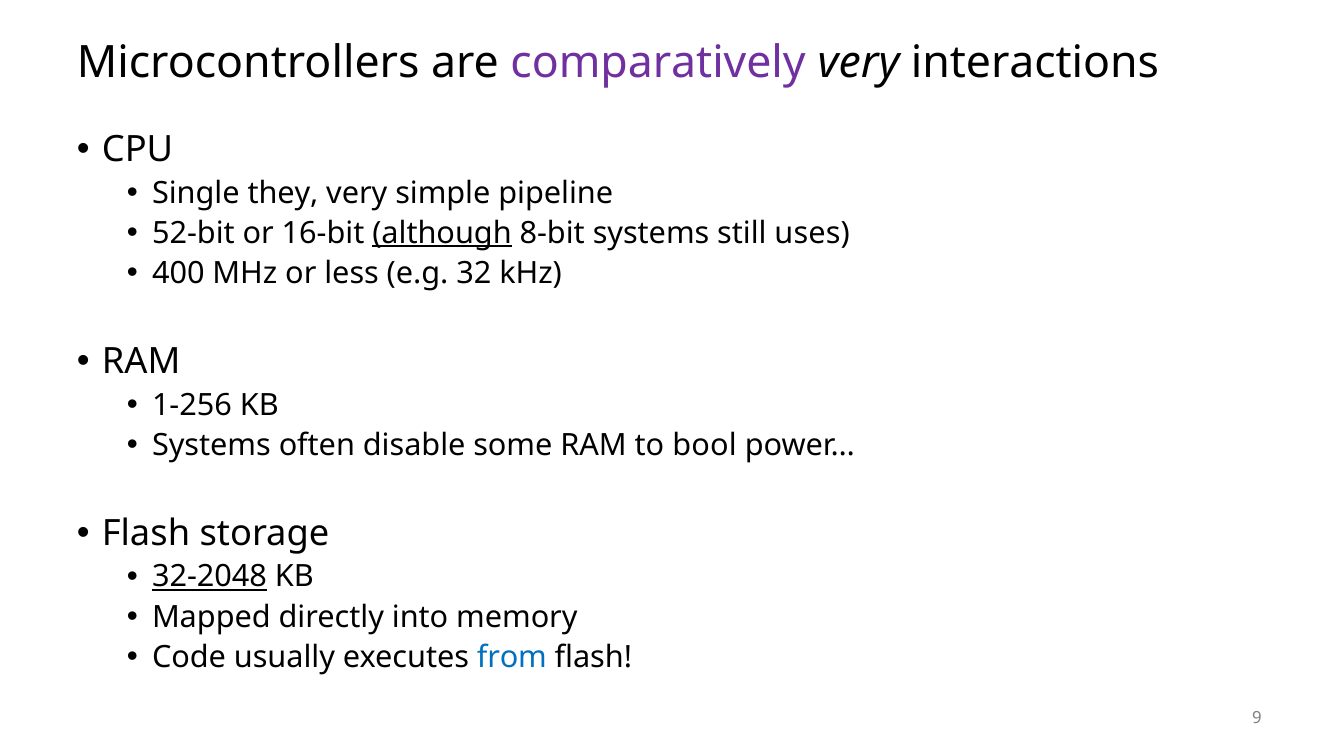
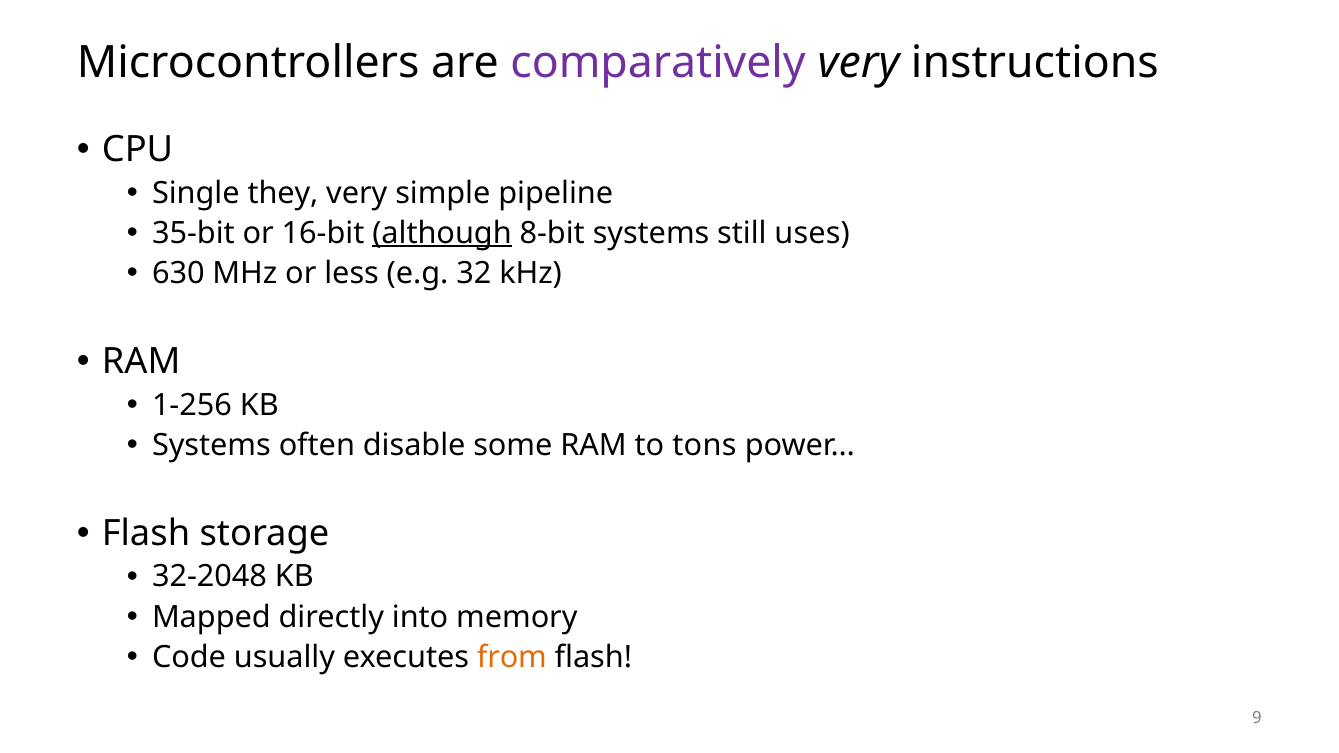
interactions: interactions -> instructions (1035, 62)
52-bit: 52-bit -> 35-bit (193, 233)
400: 400 -> 630 (178, 273)
bool: bool -> tons (704, 445)
32-2048 underline: present -> none (210, 577)
from colour: blue -> orange (512, 657)
